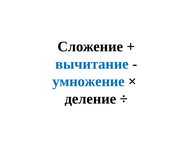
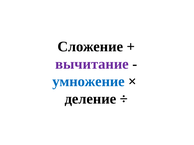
вычитание colour: blue -> purple (92, 64)
